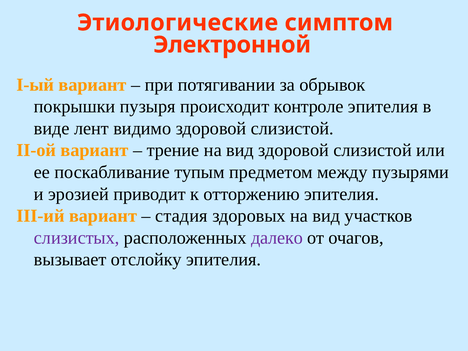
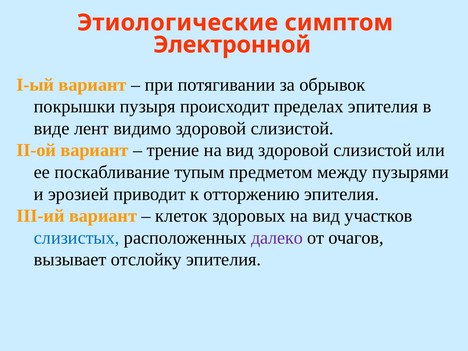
контроле: контроле -> пределах (309, 107)
стадия: стадия -> клеток (181, 216)
слизистых colour: purple -> blue (77, 238)
